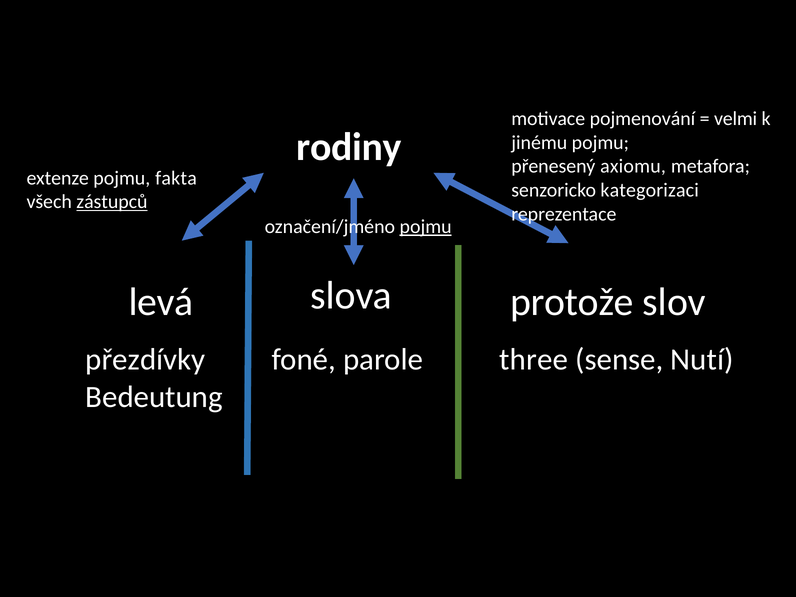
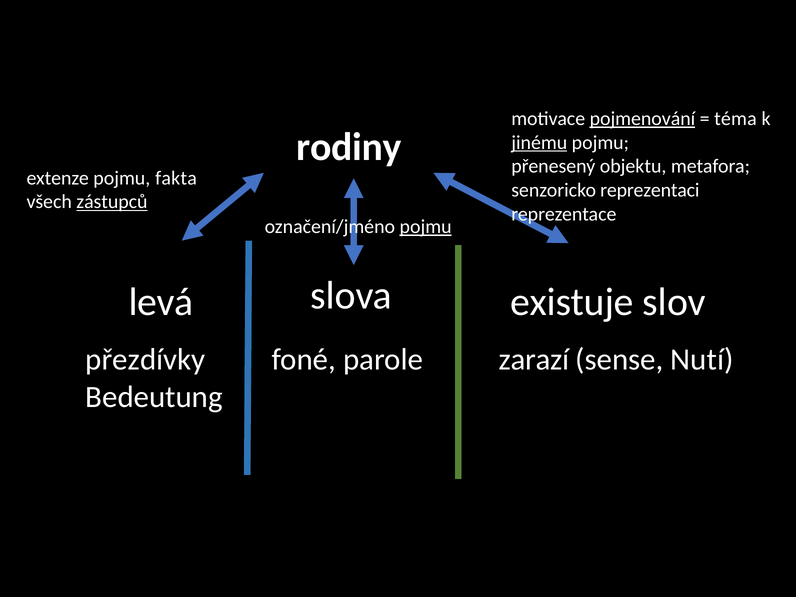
pojmenování underline: none -> present (642, 119)
velmi: velmi -> téma (735, 119)
jinému underline: none -> present (539, 142)
axiomu: axiomu -> objektu (633, 166)
kategorizaci: kategorizaci -> reprezentaci (650, 190)
protože: protože -> existuje (572, 302)
three: three -> zarazí (534, 360)
